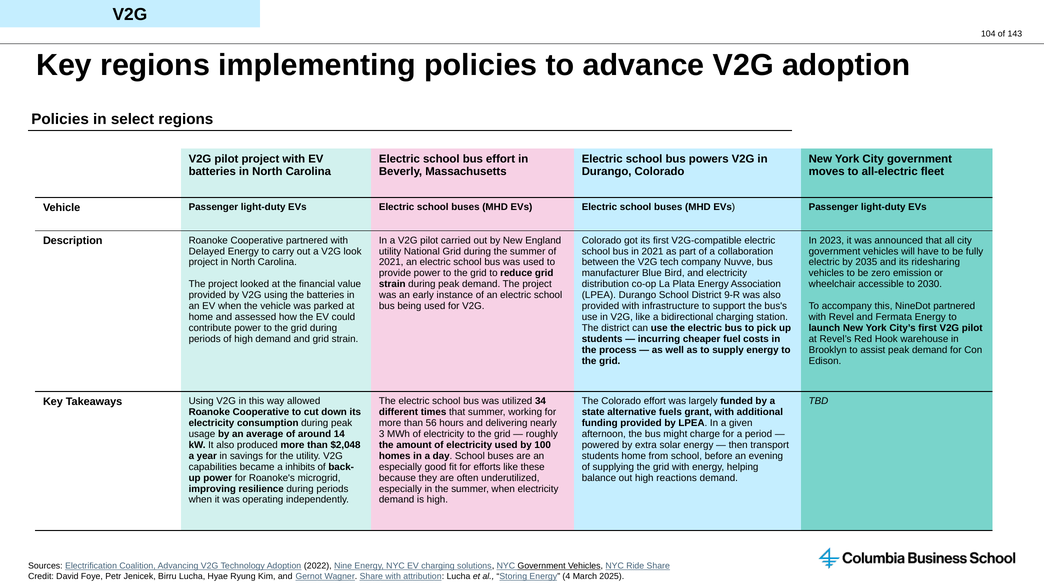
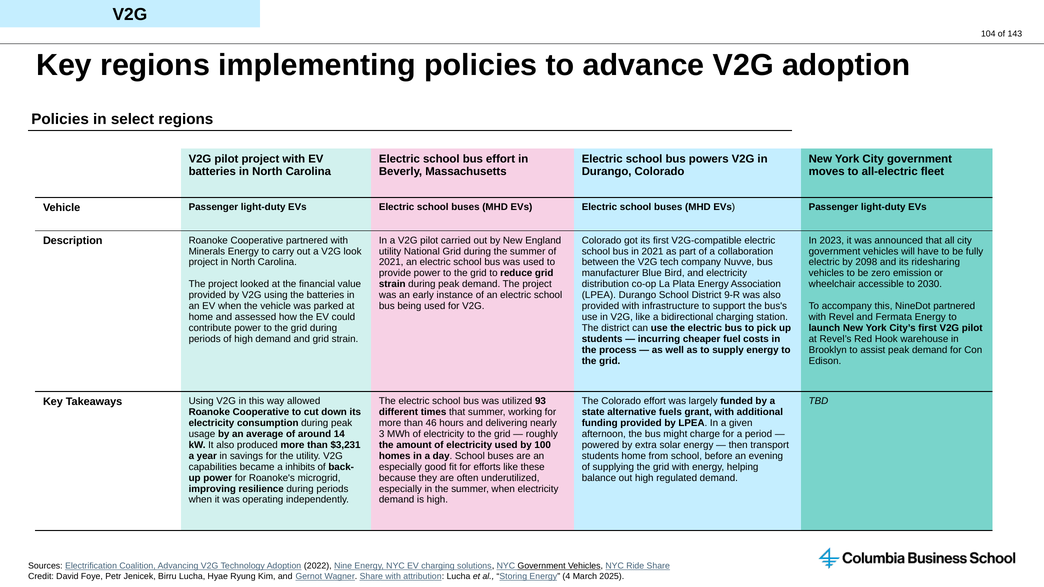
Delayed: Delayed -> Minerals (207, 251)
2035: 2035 -> 2098 (866, 262)
34: 34 -> 93 (540, 401)
56: 56 -> 46 (431, 423)
$2,048: $2,048 -> $3,231 (345, 445)
reactions: reactions -> regulated (677, 478)
